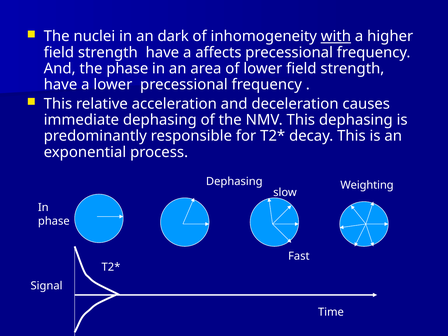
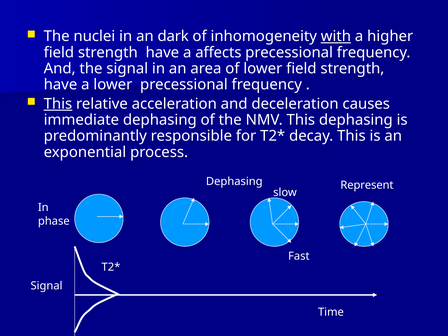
the phase: phase -> signal (127, 69)
This underline: none -> present (58, 104)
Weighting: Weighting -> Represent (367, 185)
